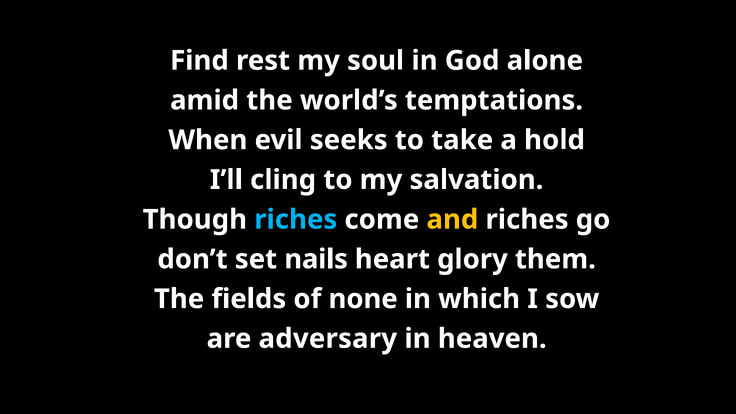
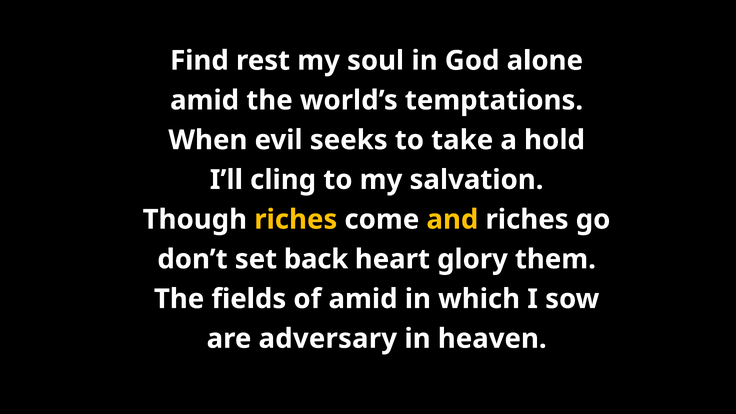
riches colour: light blue -> yellow (296, 220)
nails: nails -> back (316, 259)
of none: none -> amid (363, 299)
